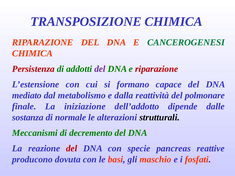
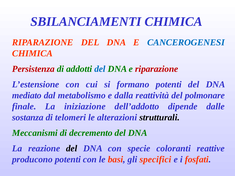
TRANSPOSIZIONE: TRANSPOSIZIONE -> SBILANCIAMENTI (86, 22)
CANCEROGENESI colour: green -> blue (186, 43)
del colour: purple -> blue (100, 69)
formano capace: capace -> potenti (169, 85)
normale: normale -> telomeri (71, 117)
del colour: red -> black (72, 149)
pancreas: pancreas -> coloranti (174, 149)
producono dovuta: dovuta -> potenti (68, 160)
maschio: maschio -> specifici (155, 160)
